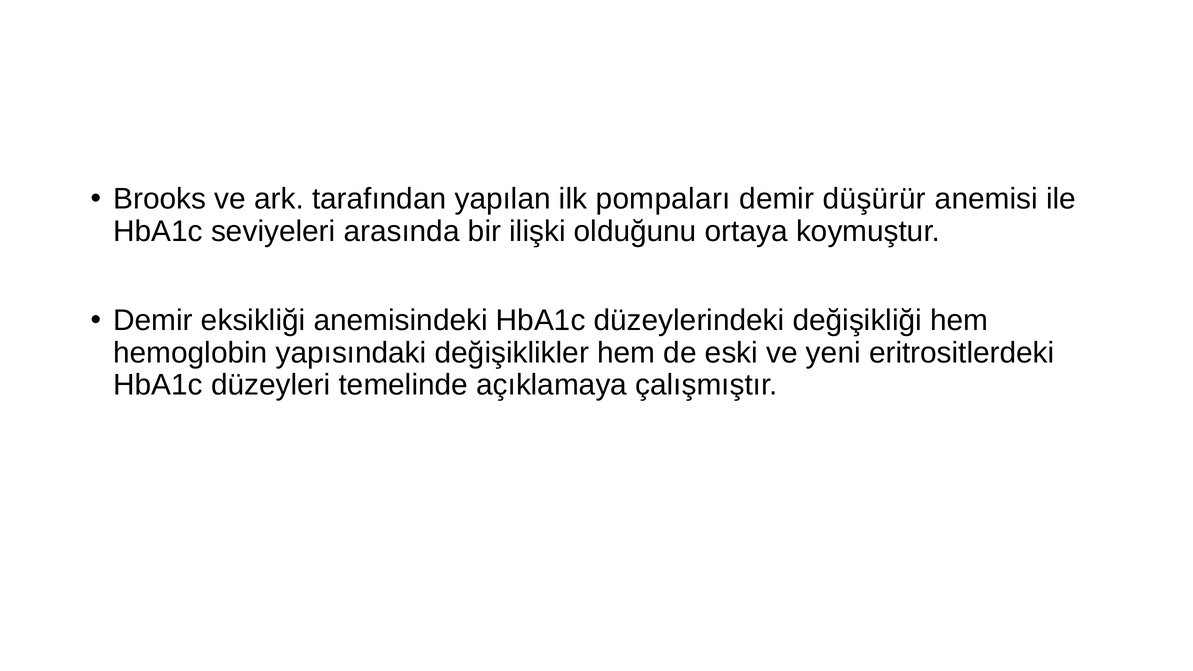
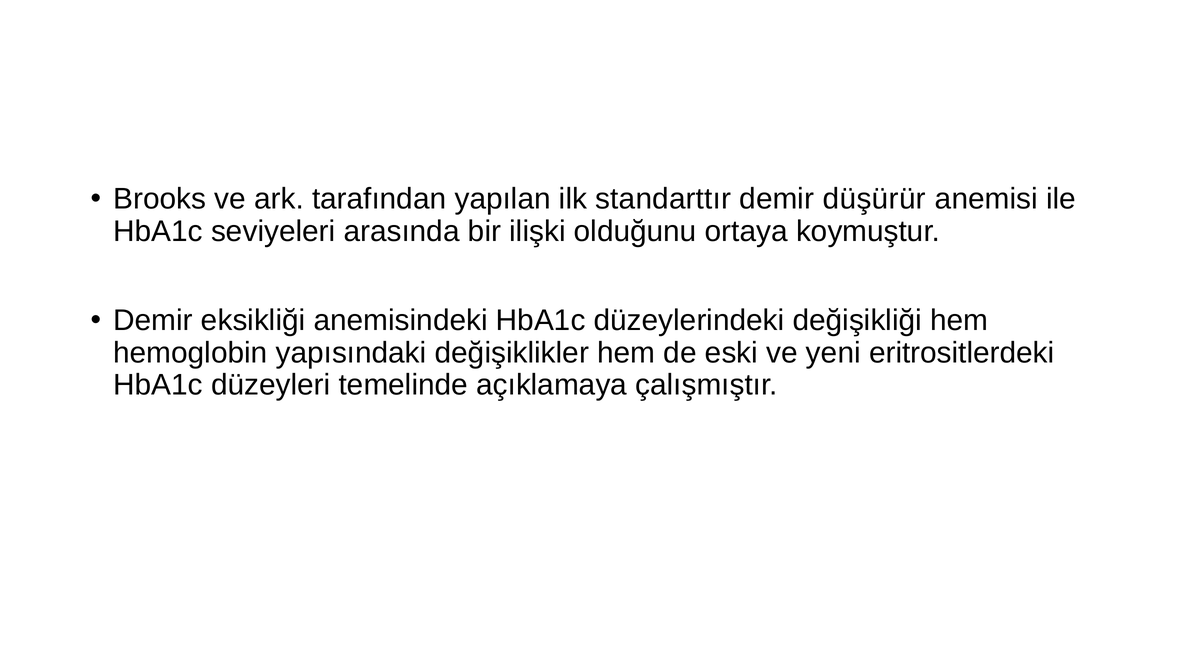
pompaları: pompaları -> standarttır (663, 199)
